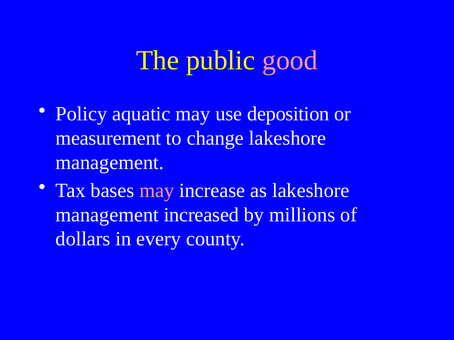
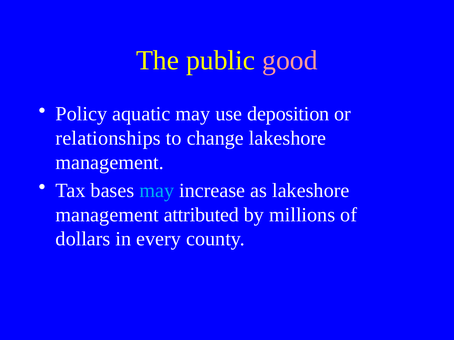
measurement: measurement -> relationships (108, 138)
may colour: pink -> light blue (157, 191)
increased: increased -> attributed (201, 215)
